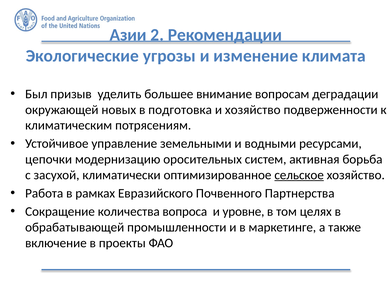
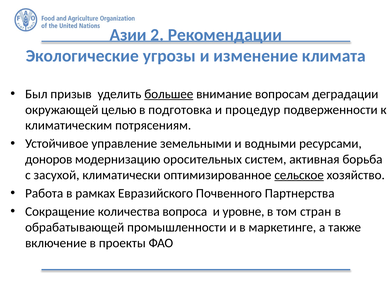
большее underline: none -> present (169, 94)
новых: новых -> целью (119, 110)
и хозяйство: хозяйство -> процедур (253, 110)
цепочки: цепочки -> доноров (49, 159)
целях: целях -> стран (316, 212)
